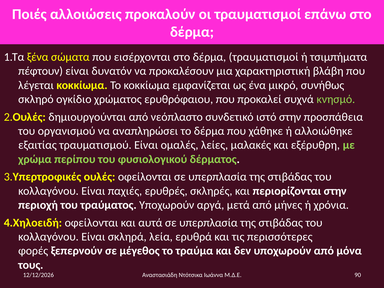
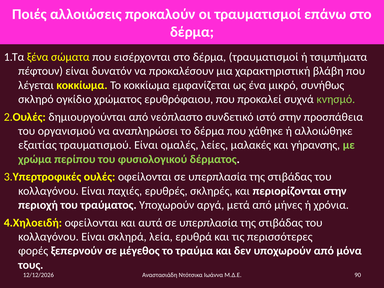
εξέρυθρη: εξέρυθρη -> γήρανσης (315, 145)
